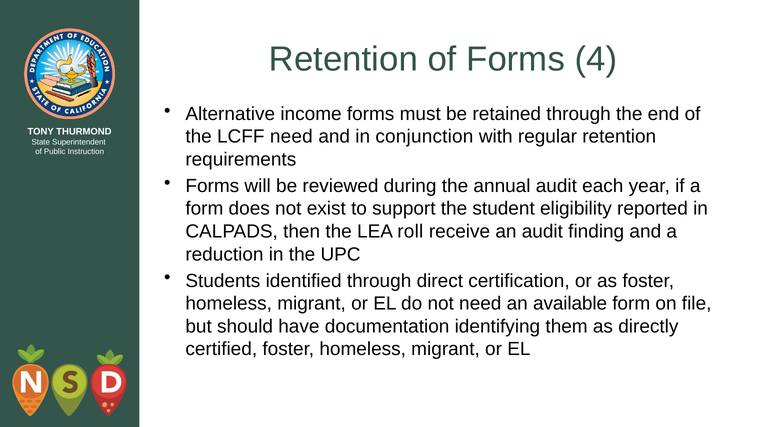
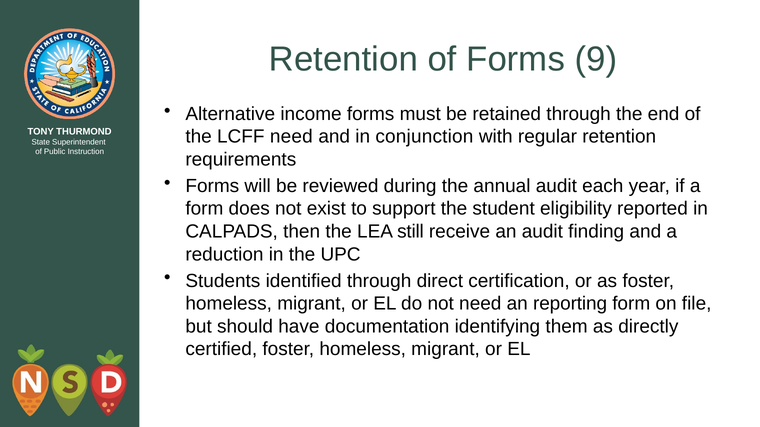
4: 4 -> 9 (596, 59)
roll: roll -> still (410, 232)
available: available -> reporting (570, 304)
